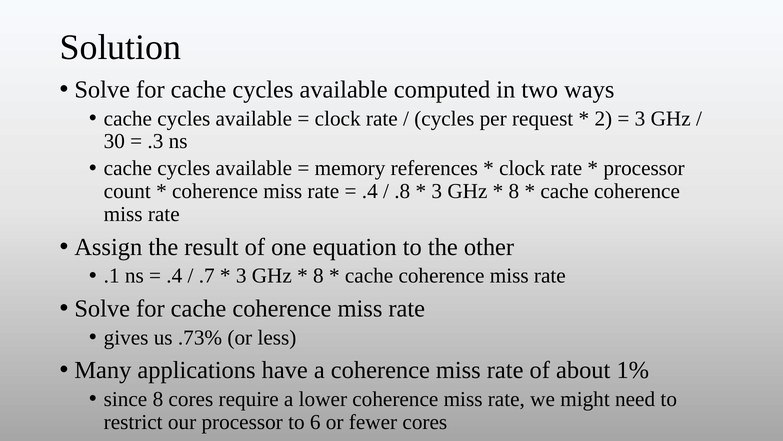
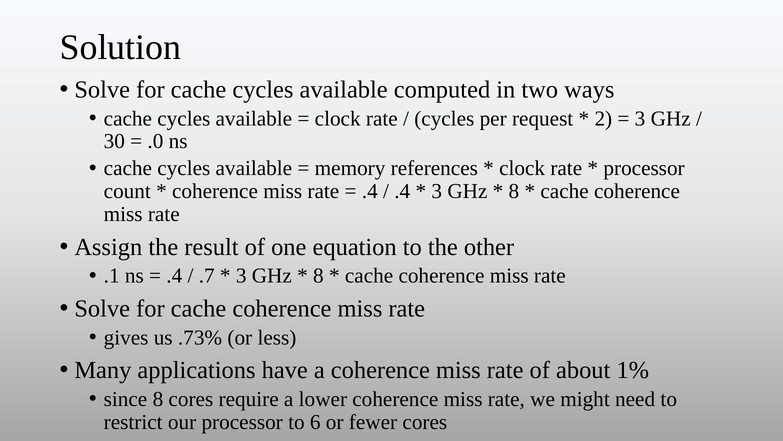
.3: .3 -> .0 (155, 141)
.8: .8 -> .4 (402, 191)
